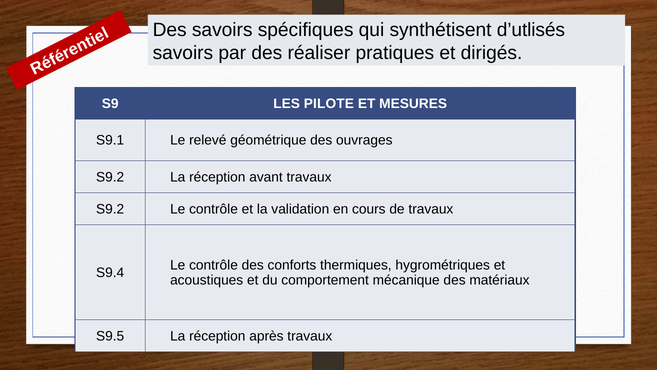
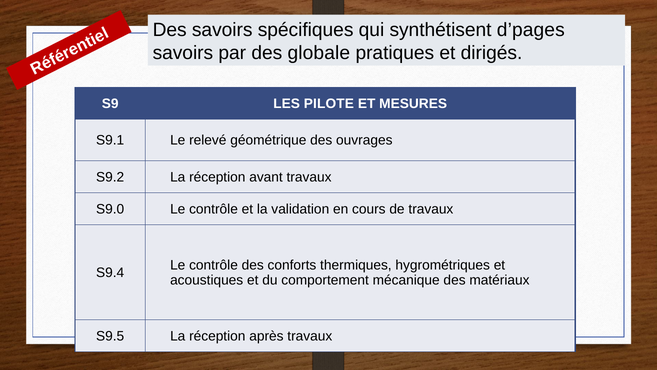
d’utlisés: d’utlisés -> d’pages (531, 30)
réaliser: réaliser -> globale (319, 53)
S9.2: S9.2 -> S9.0 (110, 209)
